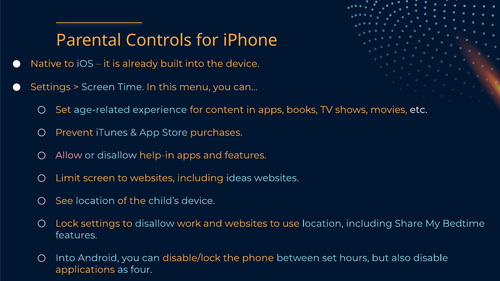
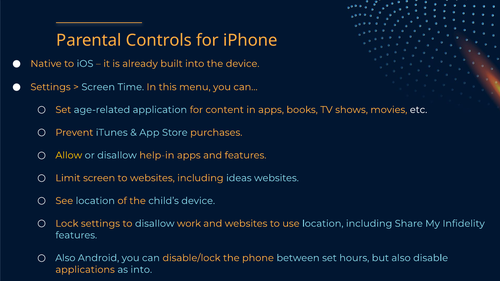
experience: experience -> application (160, 110)
Allow colour: pink -> yellow (69, 155)
Bedtime: Bedtime -> Infidelity (464, 224)
Into: Into -> Also (65, 258)
as four: four -> into (141, 270)
